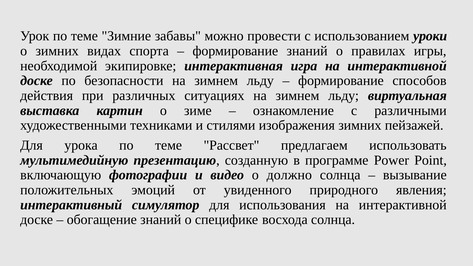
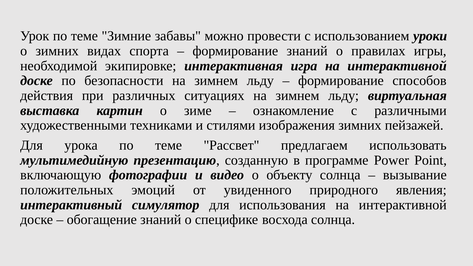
должно: должно -> объекту (289, 175)
